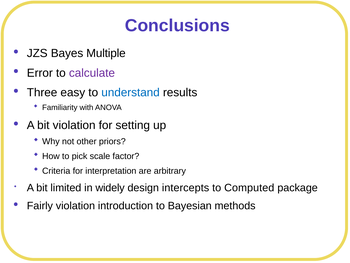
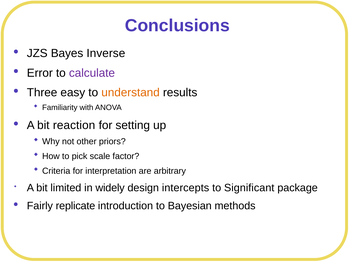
Multiple: Multiple -> Inverse (106, 53)
understand colour: blue -> orange (131, 92)
bit violation: violation -> reaction (74, 125)
Computed: Computed -> Significant (249, 188)
Fairly violation: violation -> replicate (75, 206)
